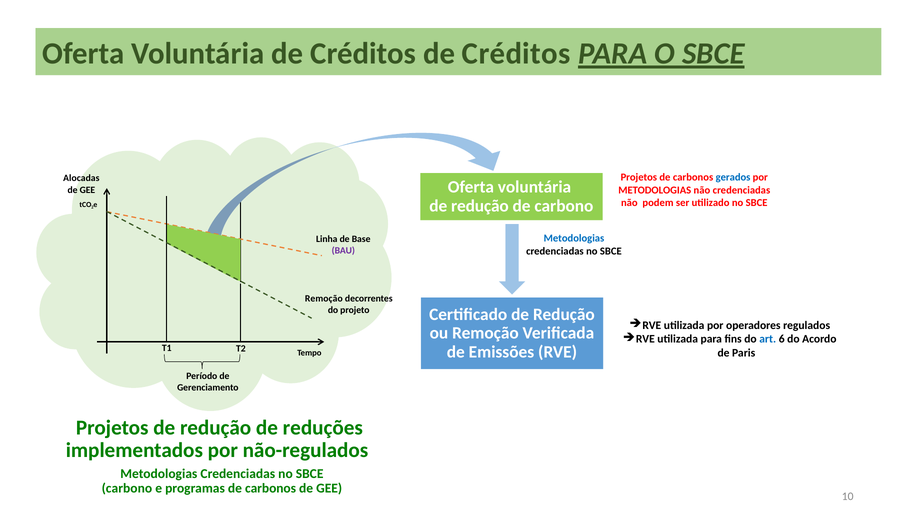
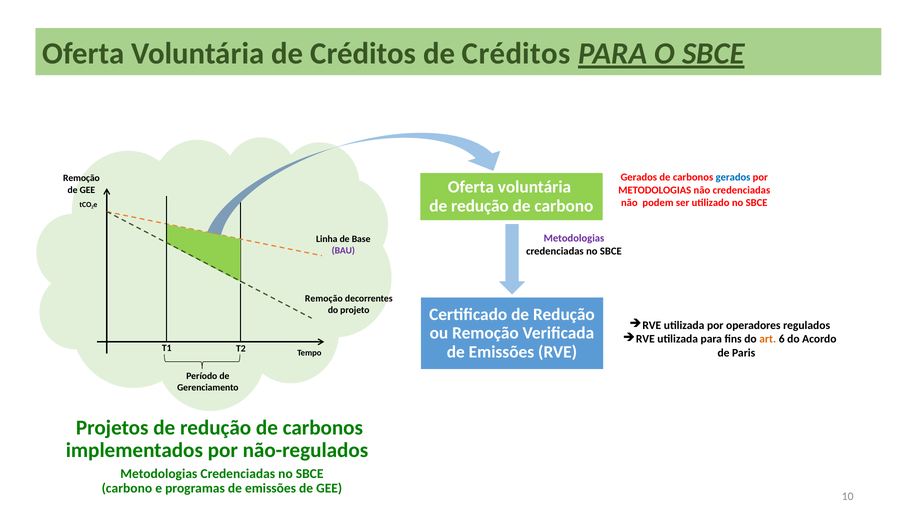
Projetos: Projetos -> Gerados (639, 177)
Alocadas: Alocadas -> Remoção (81, 178)
Metodologias colour: blue -> purple (574, 238)
art colour: blue -> orange (768, 339)
redução de reduções: reduções -> carbonos (323, 427)
programas de carbonos: carbonos -> emissões (271, 488)
